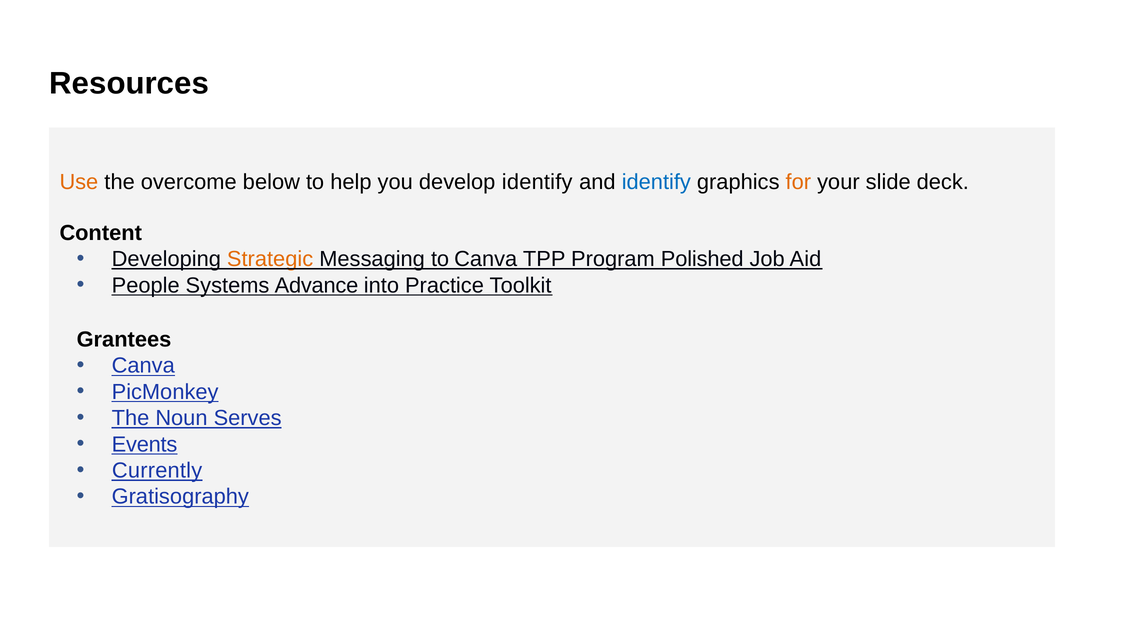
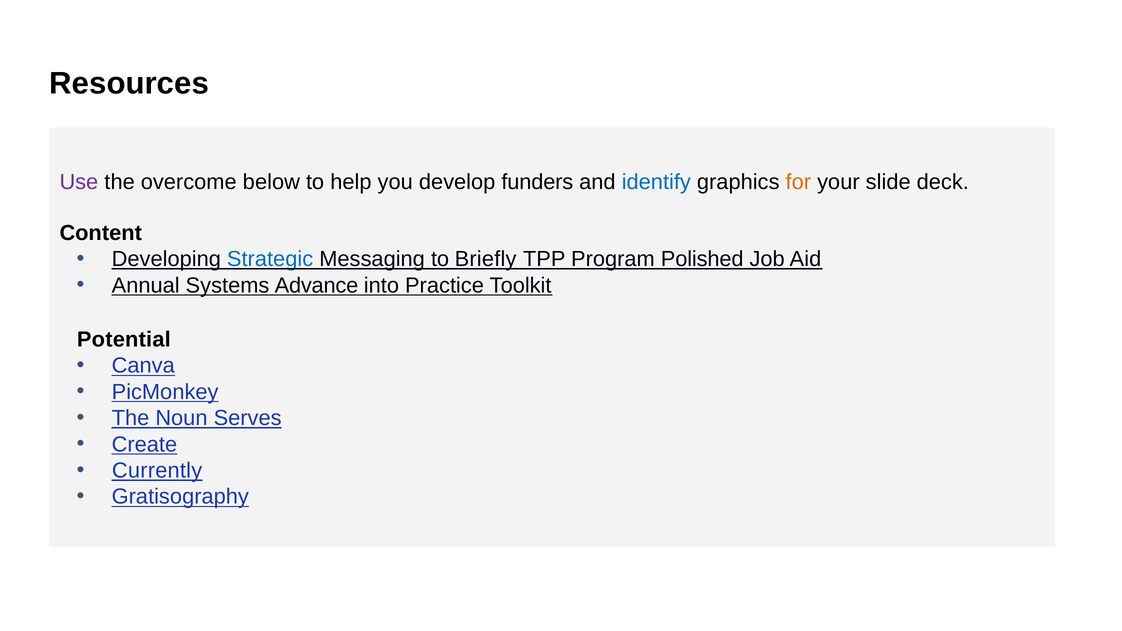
Use colour: orange -> purple (79, 182)
develop identify: identify -> funders (537, 182)
Strategic colour: orange -> blue (270, 259)
to Canva: Canva -> Briefly (486, 259)
People: People -> Annual (146, 285)
Grantees: Grantees -> Potential (124, 340)
Events: Events -> Create (144, 444)
